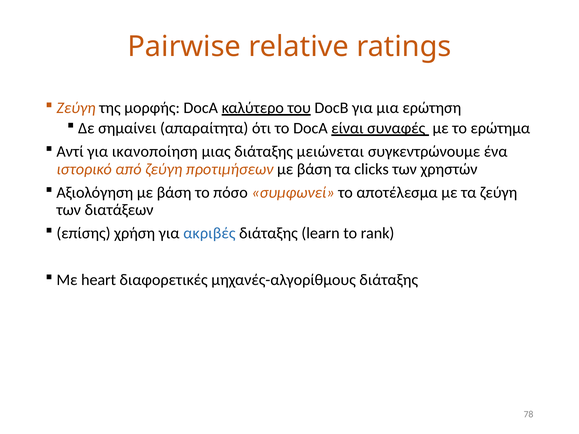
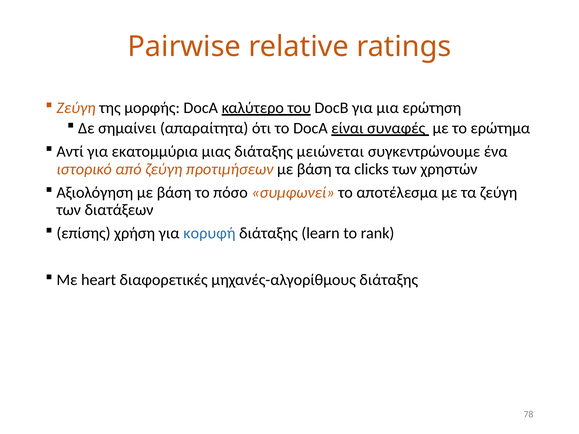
ικανοποίηση: ικανοποίηση -> εκατομμύρια (155, 152)
ακριβές: ακριβές -> κορυφή (209, 233)
